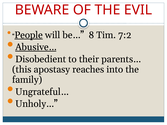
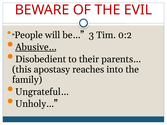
People underline: present -> none (29, 35)
8: 8 -> 3 (91, 35)
7:2: 7:2 -> 0:2 (125, 35)
